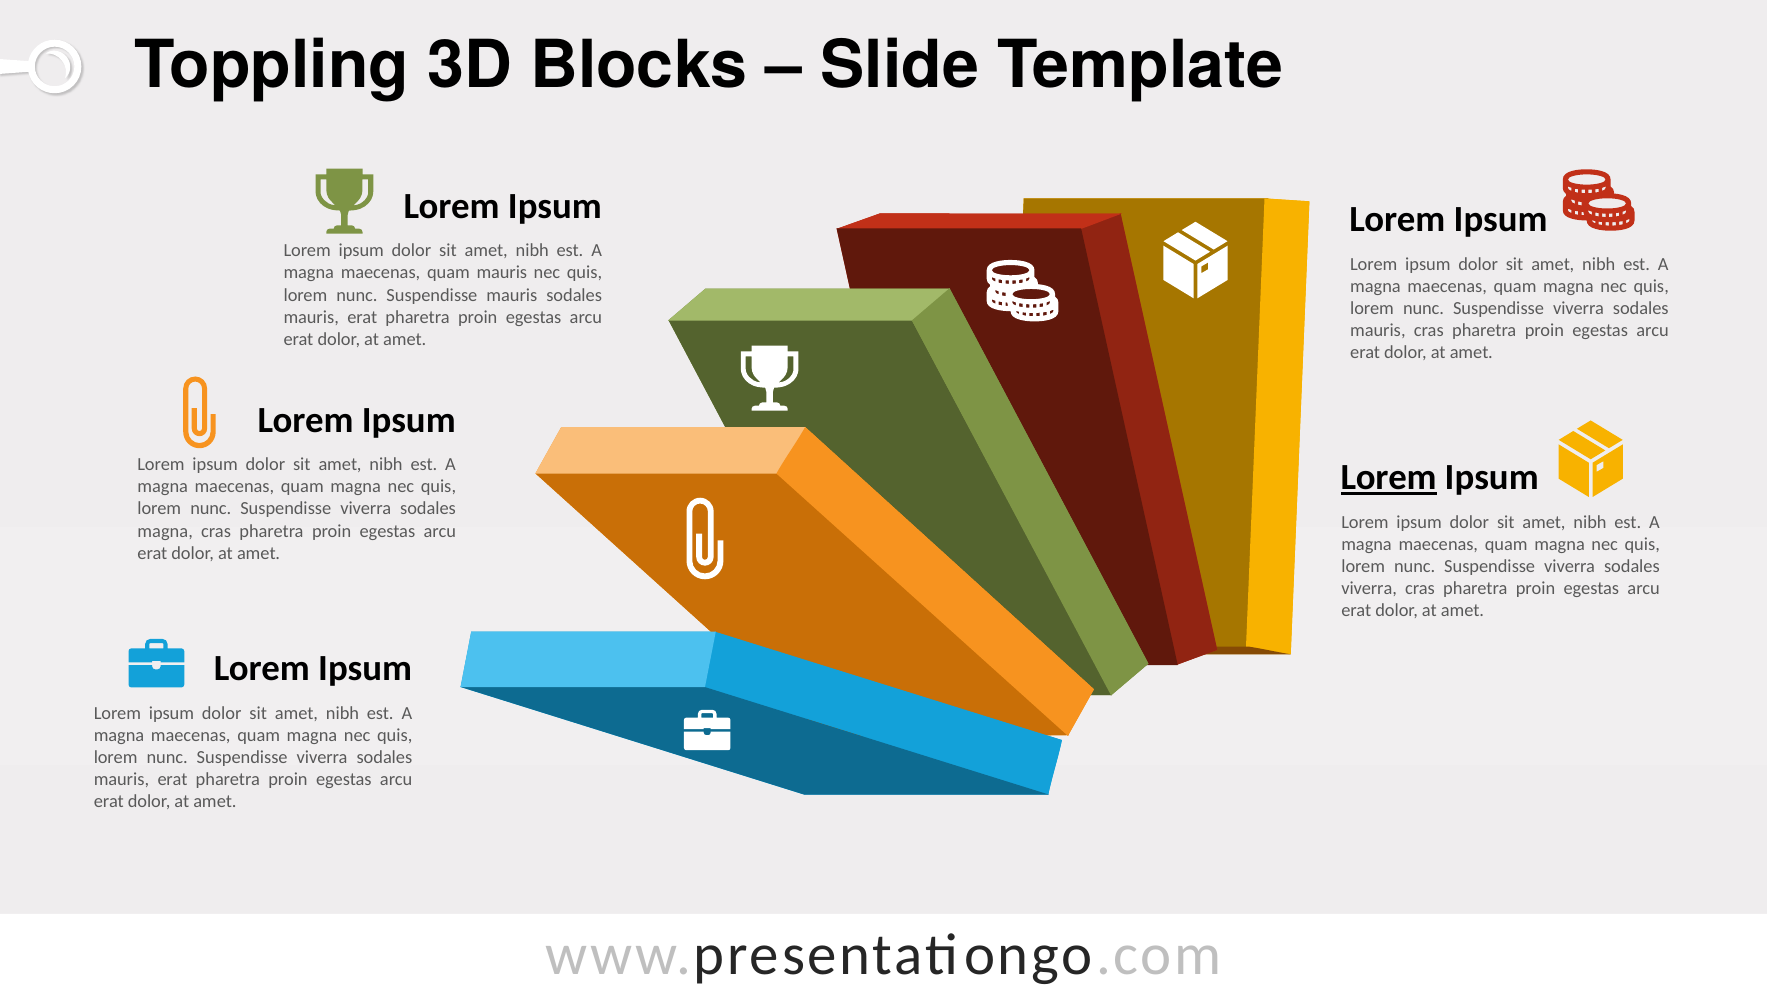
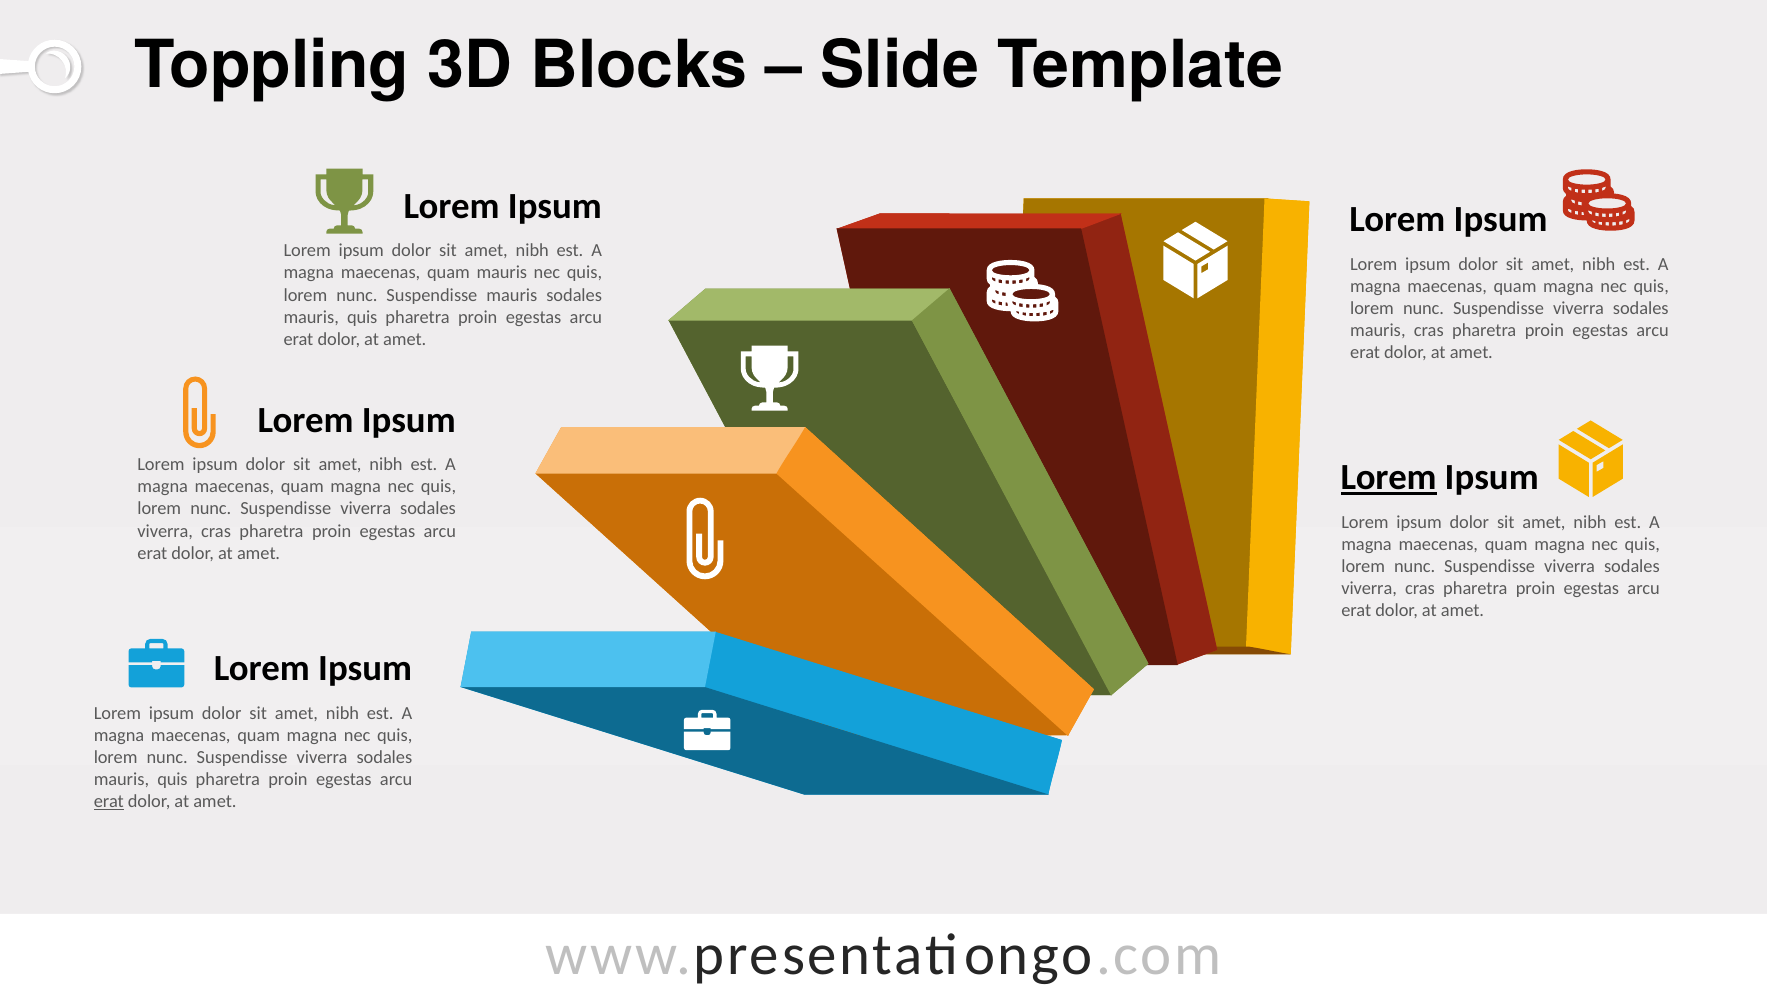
erat: erat -> quis (362, 317)
magna: magna -> viverra (165, 531)
erat: erat -> quis (173, 779)
erat underline: none -> present (109, 802)
